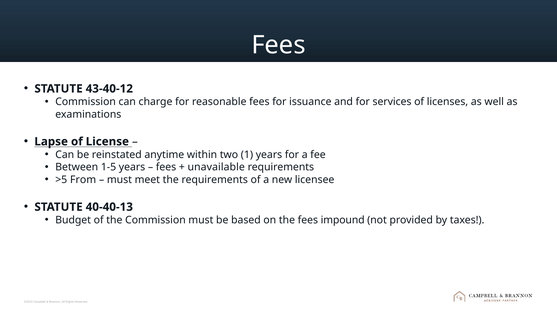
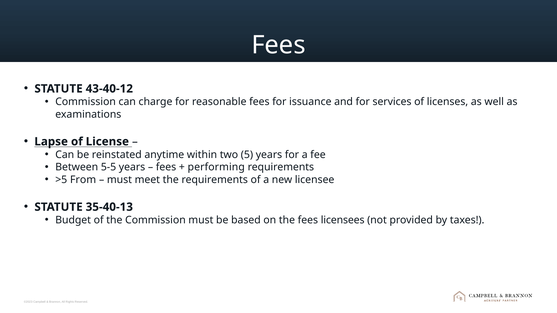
1: 1 -> 5 (247, 155)
1-5: 1-5 -> 5-5 (108, 167)
unavailable: unavailable -> performing (216, 167)
40-40-13: 40-40-13 -> 35-40-13 (109, 207)
impound: impound -> licensees (343, 220)
